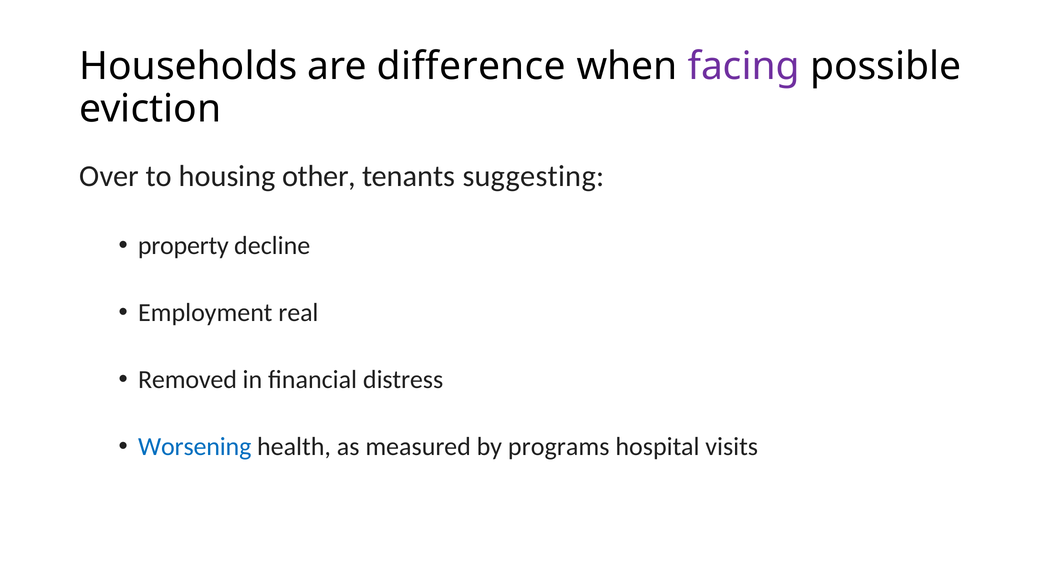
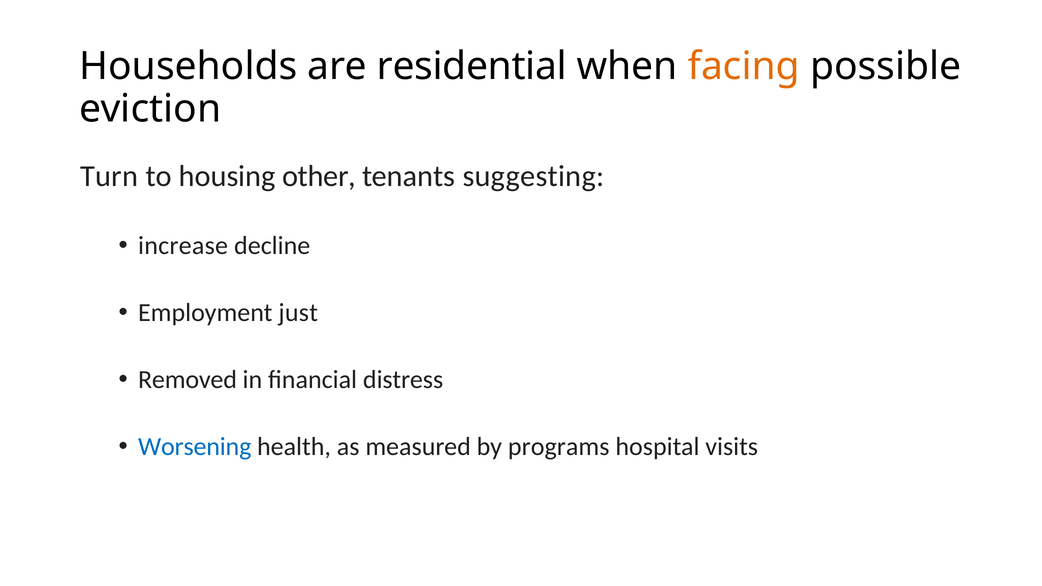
difference: difference -> residential (472, 66)
facing colour: purple -> orange (744, 66)
Over: Over -> Turn (109, 176)
property: property -> increase (183, 246)
real: real -> just (298, 313)
